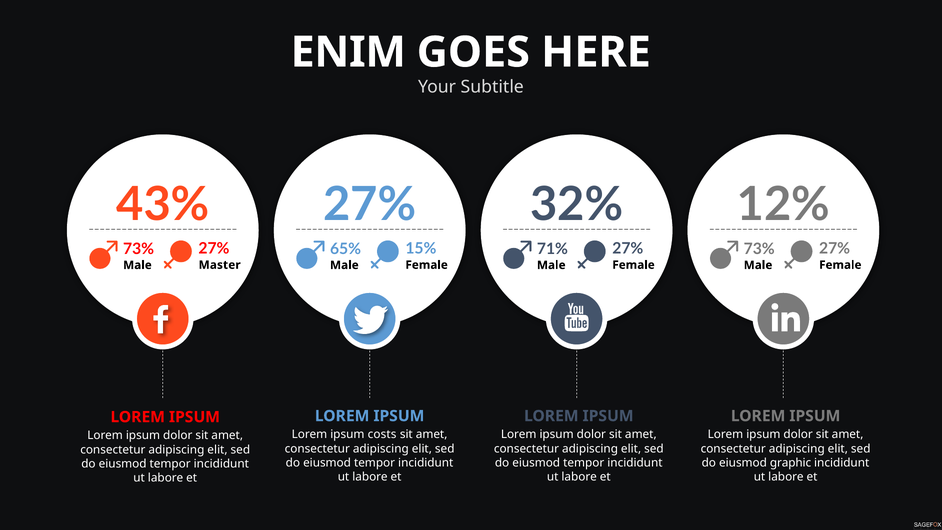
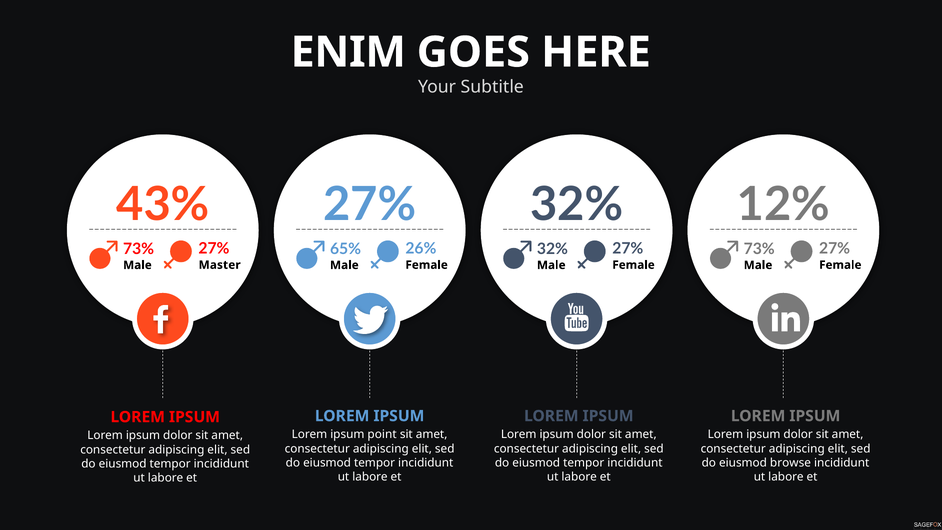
15%: 15% -> 26% (421, 249)
71%: 71% -> 32% (552, 249)
costs: costs -> point (382, 434)
graphic: graphic -> browse (790, 463)
